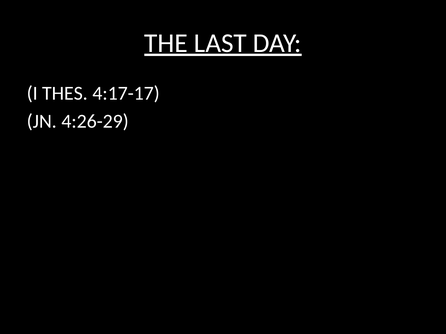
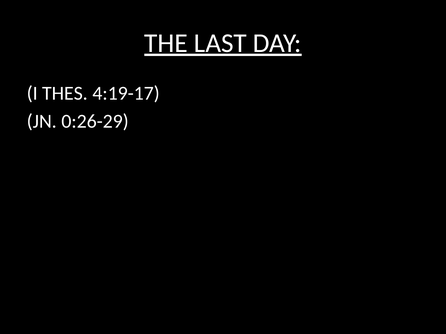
4:17-17: 4:17-17 -> 4:19-17 (126, 94)
4:26-29: 4:26-29 -> 0:26-29 (95, 121)
